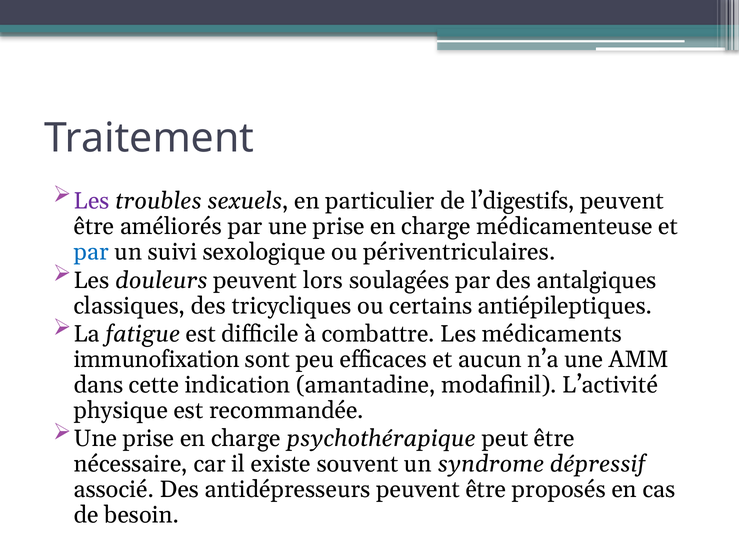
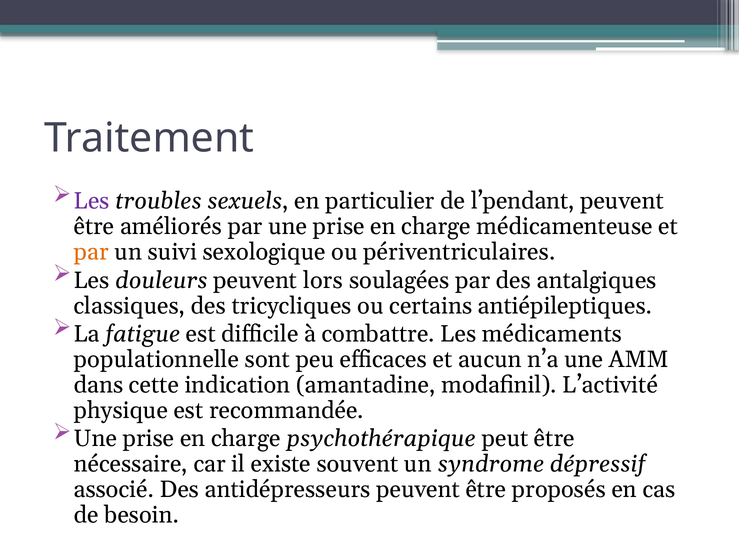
l’digestifs: l’digestifs -> l’pendant (523, 201)
par colour: blue -> orange (91, 252)
immunofixation: immunofixation -> populationnelle (156, 360)
